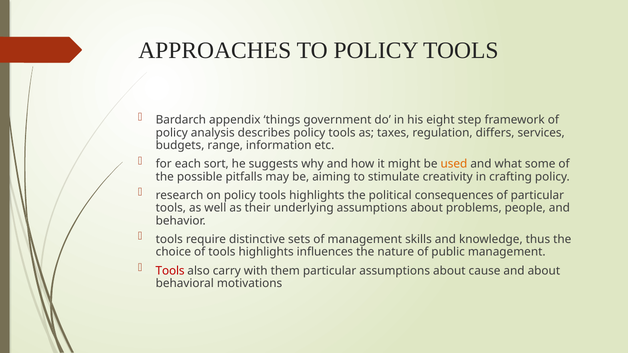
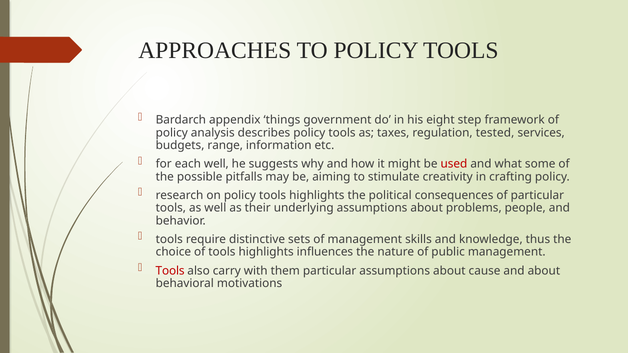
differs: differs -> tested (495, 133)
each sort: sort -> well (216, 164)
used colour: orange -> red (454, 164)
